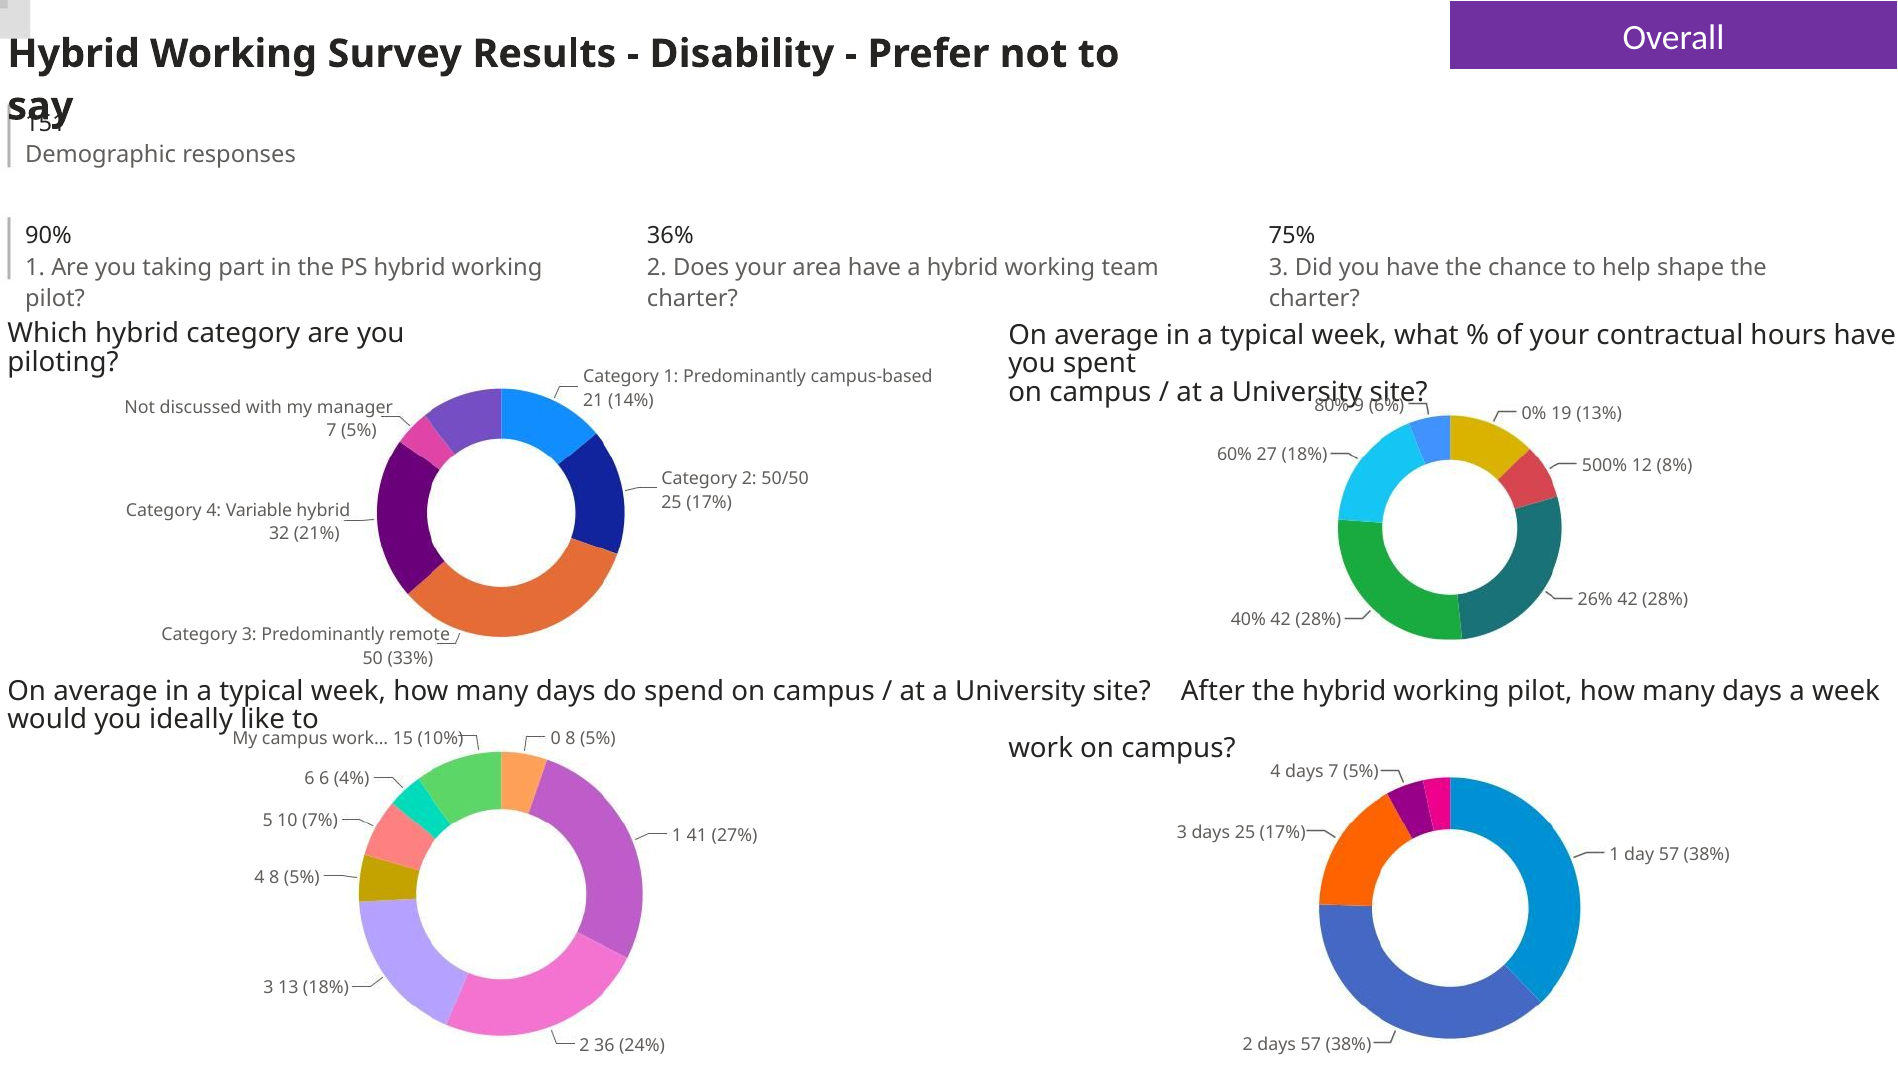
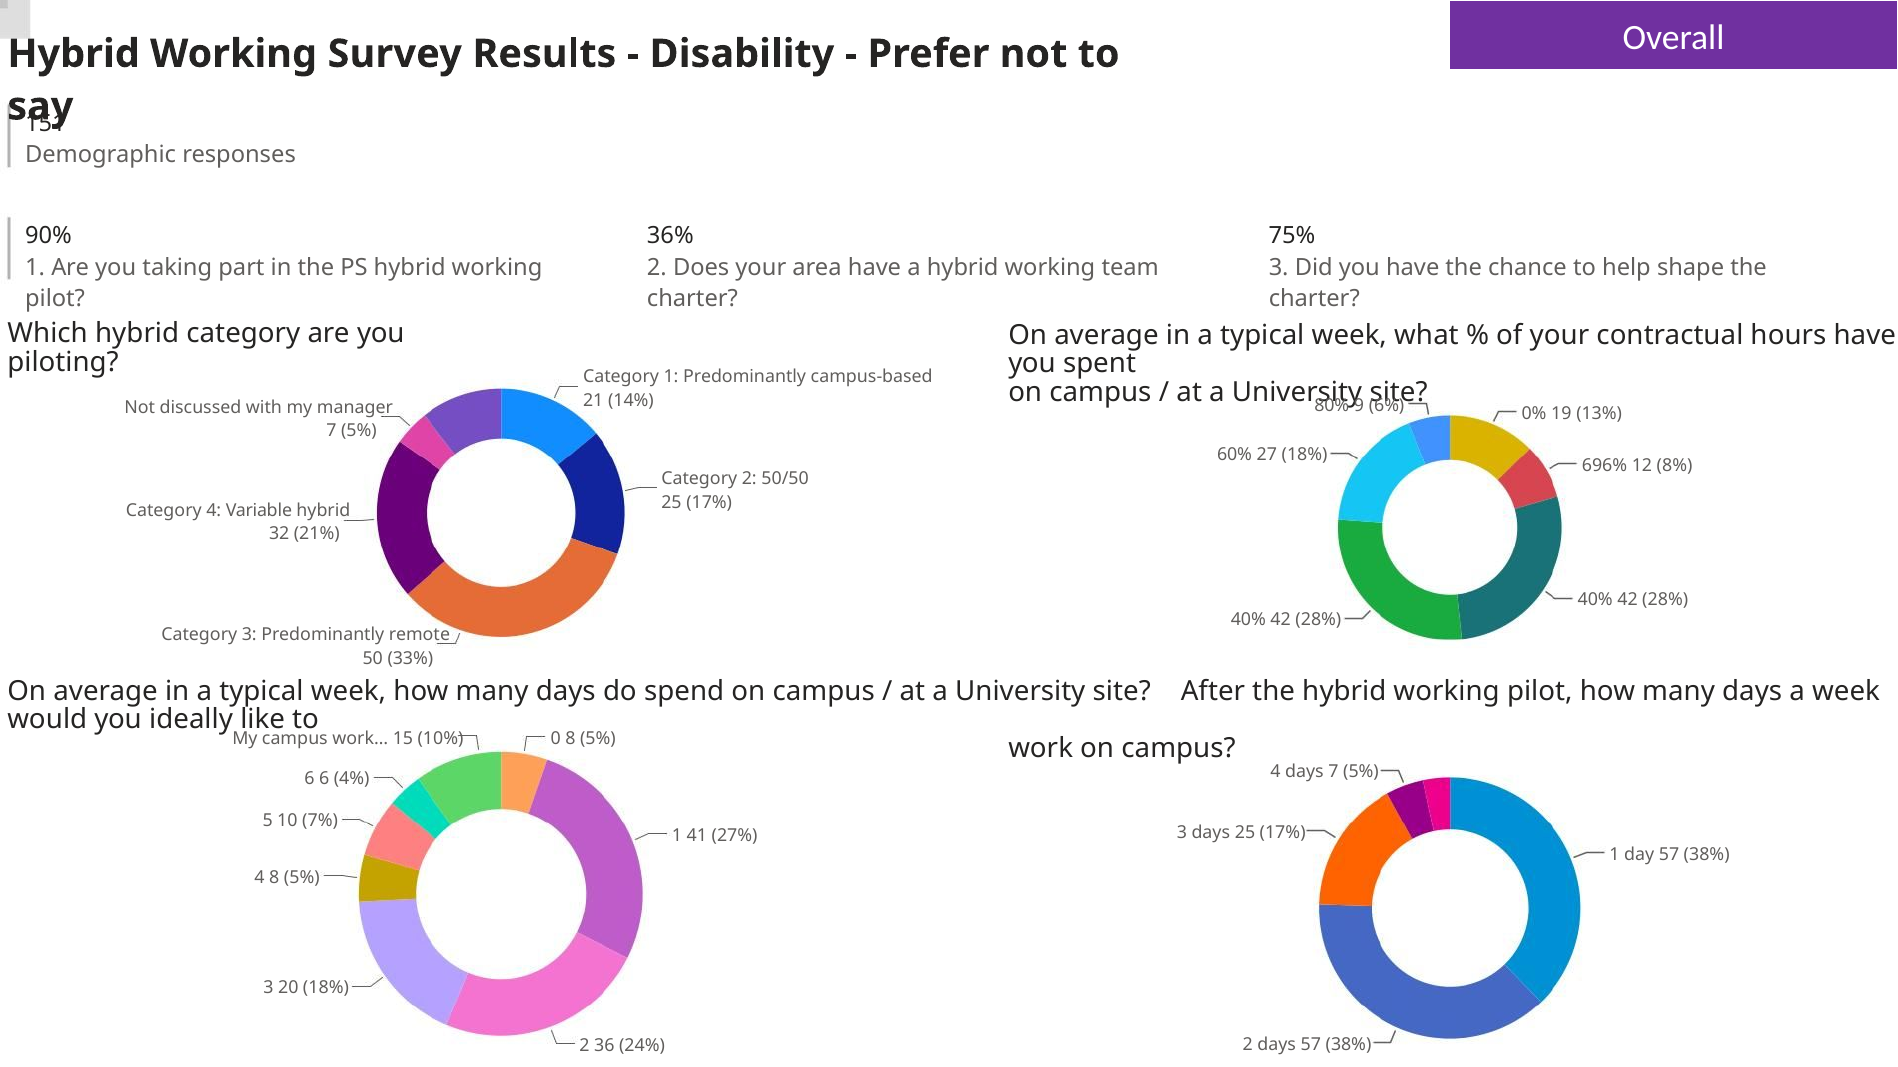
500%: 500% -> 696% (1605, 466)
26%: 26% -> 40% (1595, 600)
13: 13 -> 20 (288, 988)
